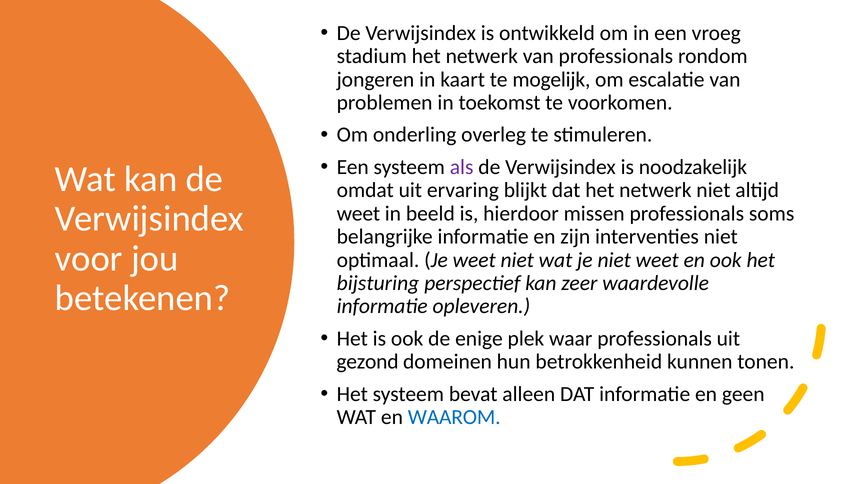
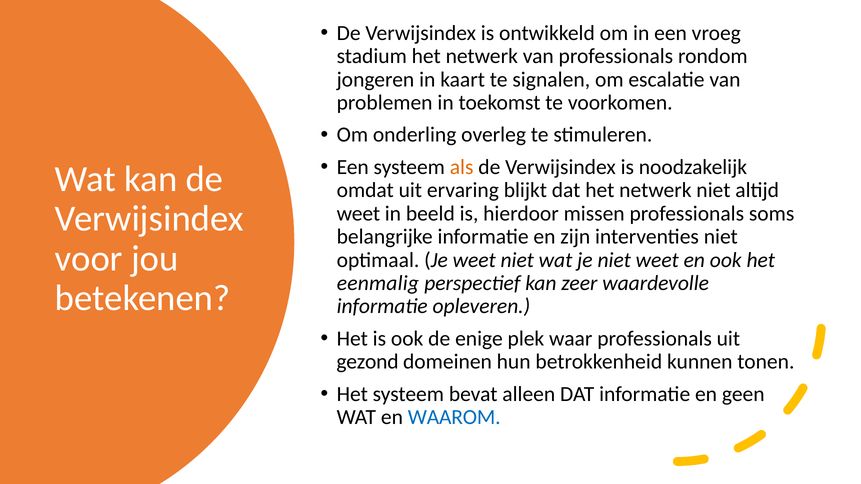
mogelijk: mogelijk -> signalen (551, 79)
als colour: purple -> orange (462, 167)
bijsturing: bijsturing -> eenmalig (378, 283)
